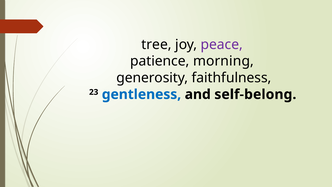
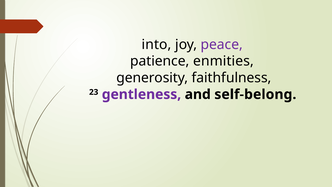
tree: tree -> into (156, 44)
morning: morning -> enmities (223, 61)
gentleness colour: blue -> purple (141, 94)
